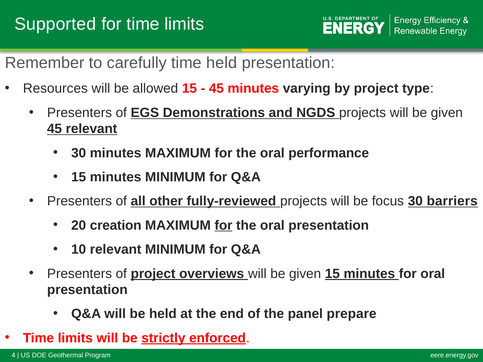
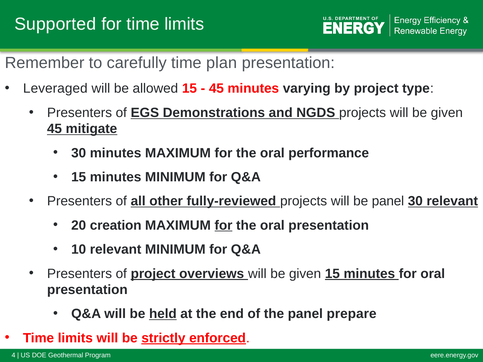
time held: held -> plan (222, 63)
Resources: Resources -> Leveraged (55, 89)
45 relevant: relevant -> mitigate (91, 129)
be focus: focus -> panel (388, 201)
30 barriers: barriers -> relevant (452, 201)
held underline: none -> present (163, 314)
